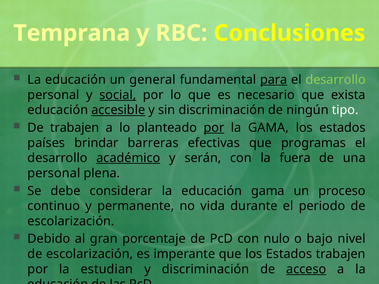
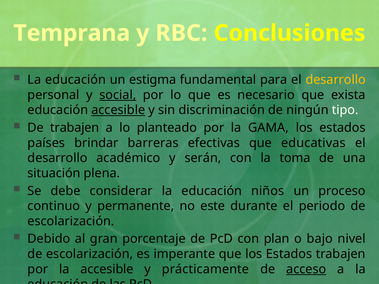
general: general -> estigma (153, 80)
para underline: present -> none (274, 80)
desarrollo colour: light green -> yellow (336, 80)
por underline: present -> none (214, 128)
programas: programas -> educativas (313, 143)
académico underline: present -> none (128, 158)
fuera: fuera -> toma (295, 158)
personal: personal -> situación (54, 173)
educación gama: gama -> niños (268, 191)
vida: vida -> este (213, 206)
nulo: nulo -> plan (277, 239)
la estudian: estudian -> accesible (107, 269)
y discriminación: discriminación -> prácticamente (206, 269)
